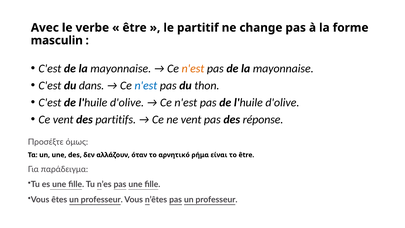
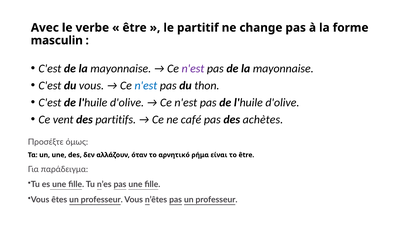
n'est colour: orange -> purple (193, 68)
du dans: dans -> vous (91, 85)
ne vent: vent -> café (191, 119)
réponse: réponse -> achètes (263, 119)
